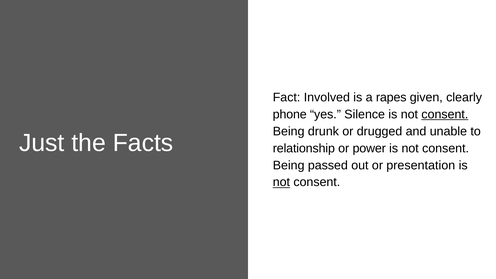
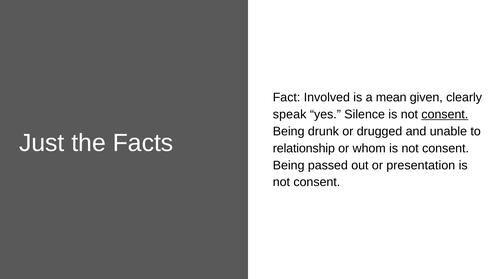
rapes: rapes -> mean (391, 97)
phone: phone -> speak (290, 114)
power: power -> whom (369, 148)
not underline: present -> none (281, 182)
